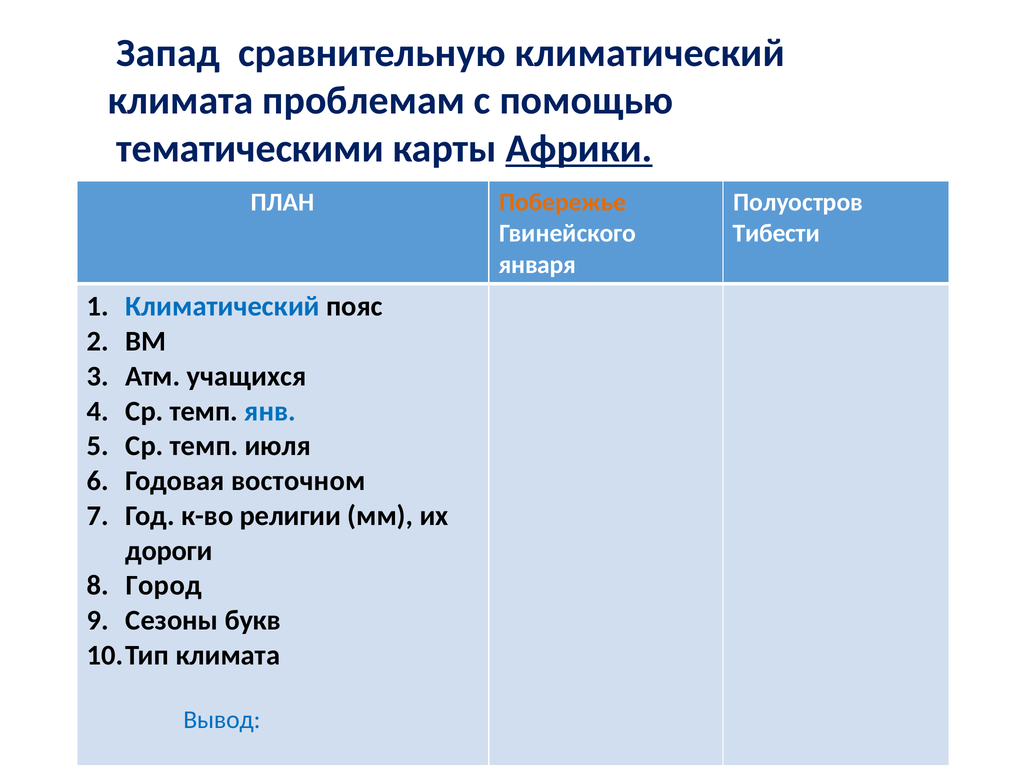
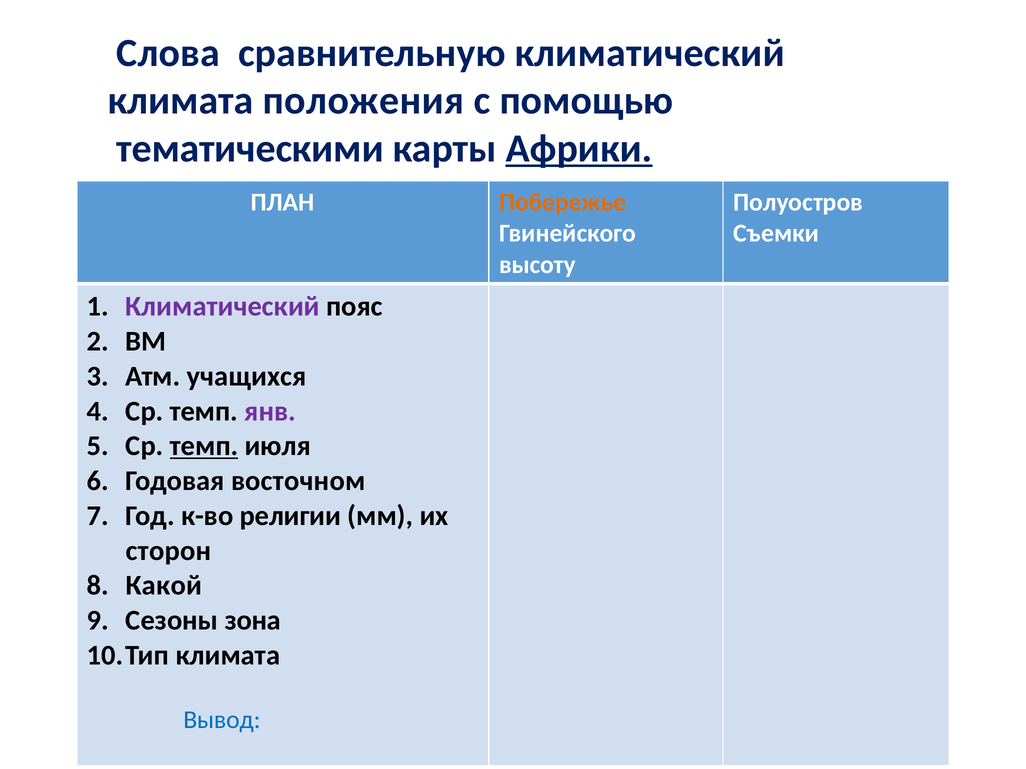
Запад: Запад -> Слова (168, 53)
проблемам: проблемам -> положения (364, 101)
Тибести: Тибести -> Съемки (776, 234)
января: января -> высоту (537, 265)
Климатический colour: blue -> purple (223, 307)
янв colour: blue -> purple (270, 411)
темп underline: none -> present (204, 446)
дороги: дороги -> сторон (169, 551)
Город: Город -> Какой (164, 586)
букв: букв -> зона (253, 621)
